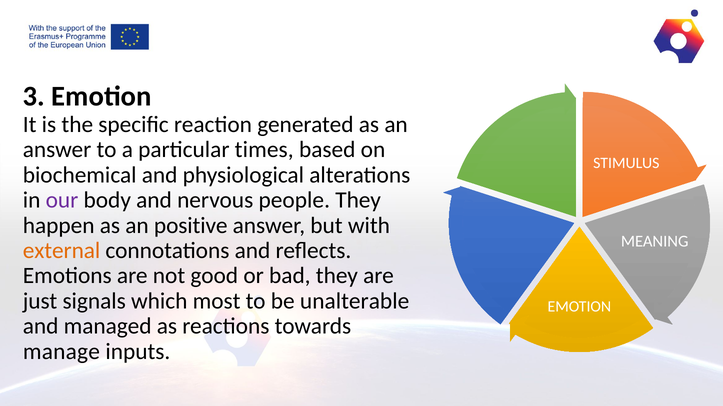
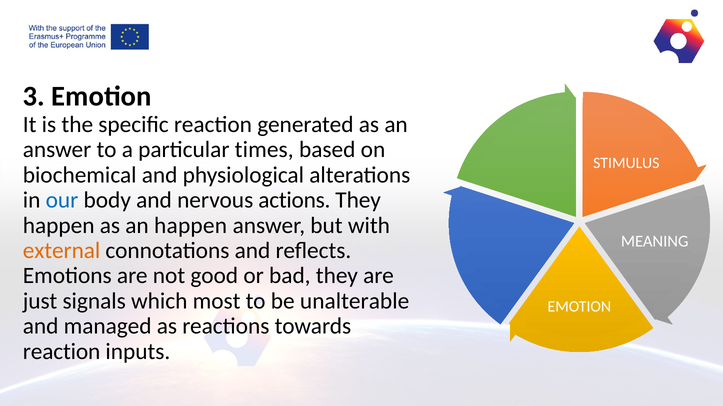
our colour: purple -> blue (62, 201)
people: people -> actions (294, 201)
an positive: positive -> happen (191, 226)
manage: manage -> reaction (62, 352)
